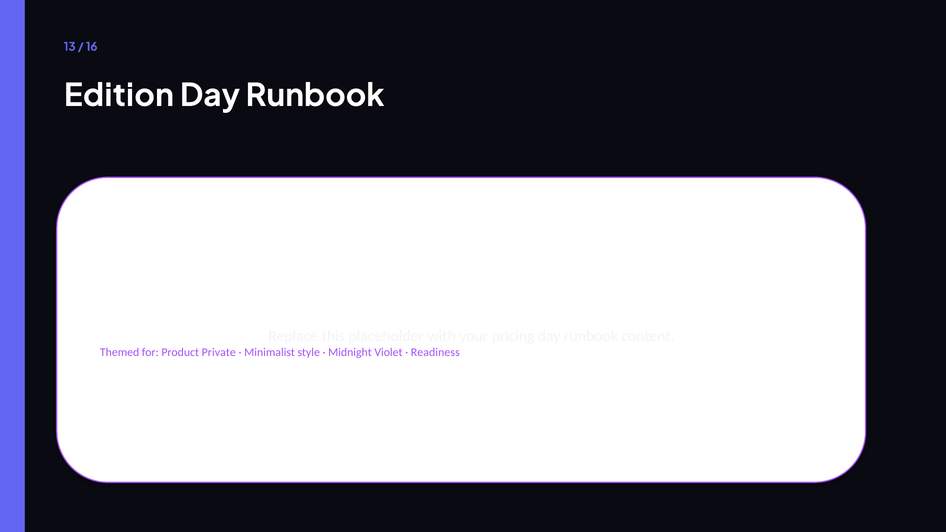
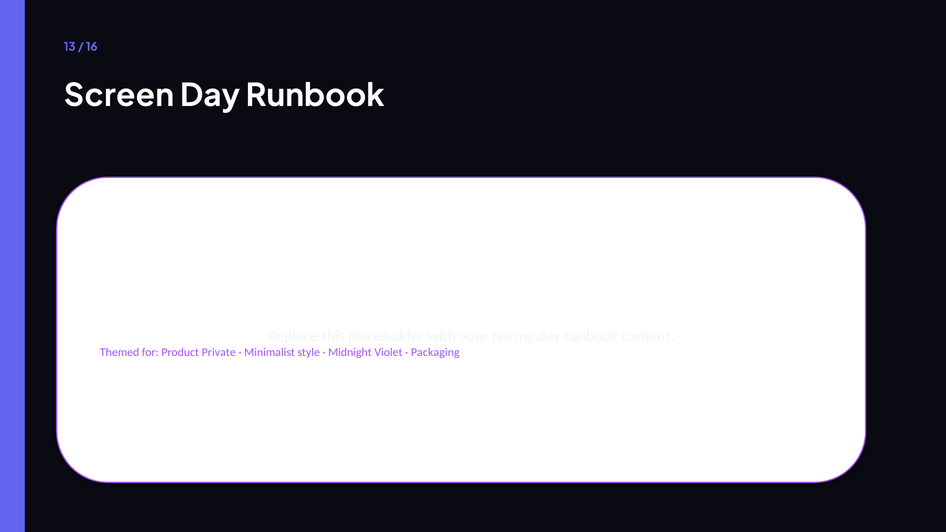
Edition: Edition -> Screen (119, 96)
Readiness: Readiness -> Packaging (435, 353)
